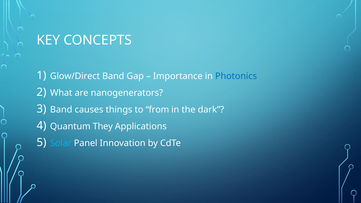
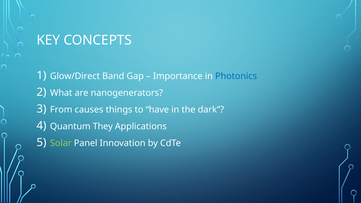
Band: Band -> From (61, 110)
from: from -> have (157, 110)
Solar colour: light blue -> light green (61, 143)
